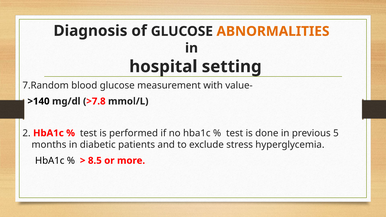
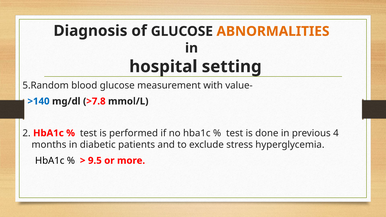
7.Random: 7.Random -> 5.Random (46, 85)
>140 colour: black -> blue (39, 101)
5: 5 -> 4 (336, 133)
8.5: 8.5 -> 9.5 (95, 161)
